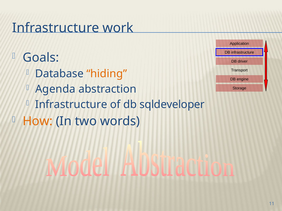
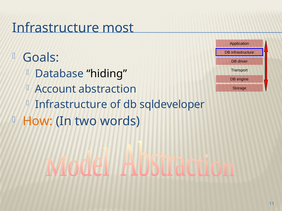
work: work -> most (118, 28)
hiding colour: orange -> black (107, 74)
Agenda: Agenda -> Account (55, 89)
